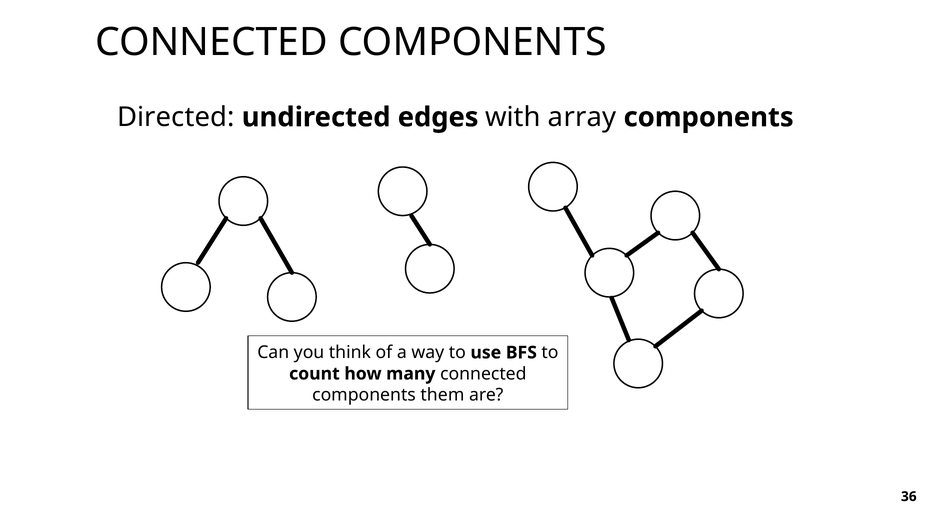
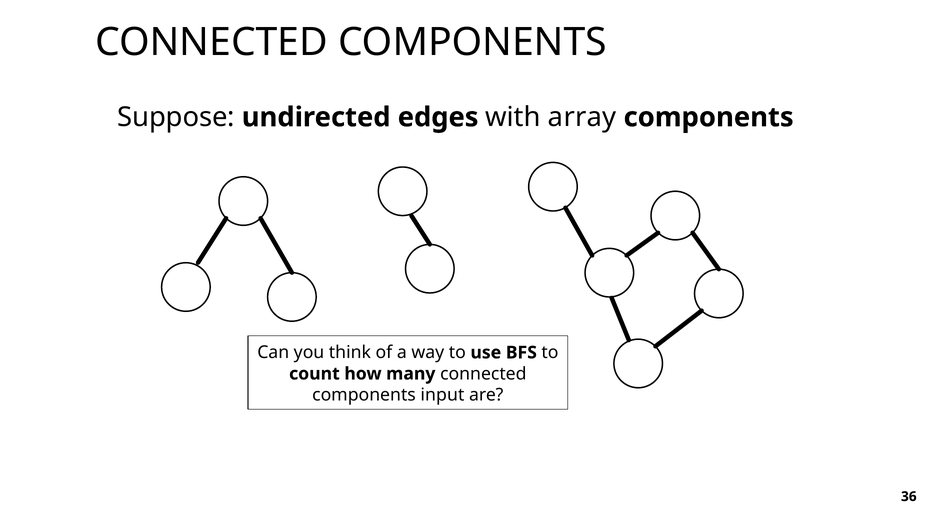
Directed: Directed -> Suppose (176, 117)
them: them -> input (442, 395)
